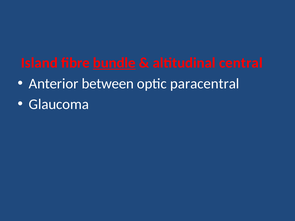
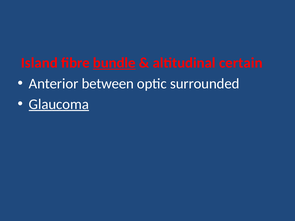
central: central -> certain (241, 63)
paracentral: paracentral -> surrounded (205, 84)
Glaucoma underline: none -> present (59, 104)
